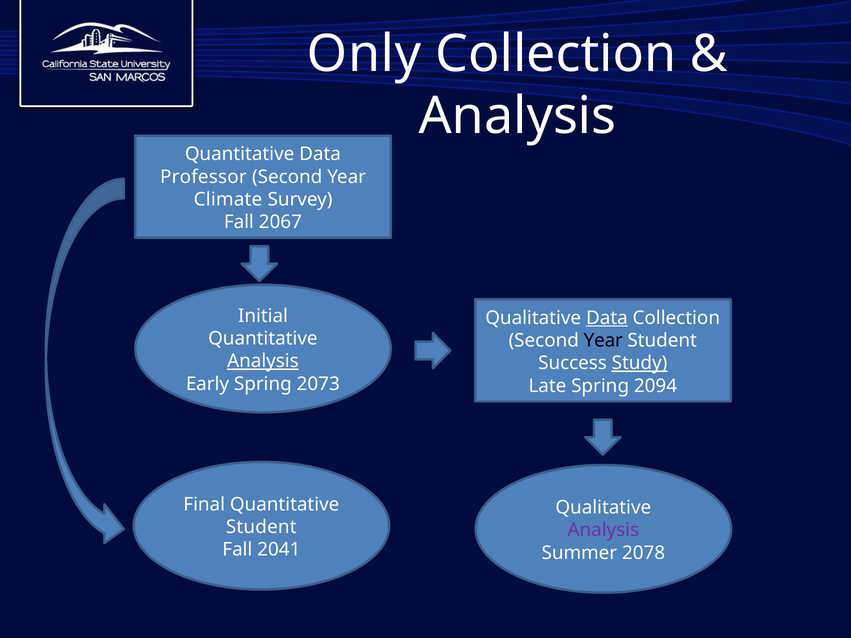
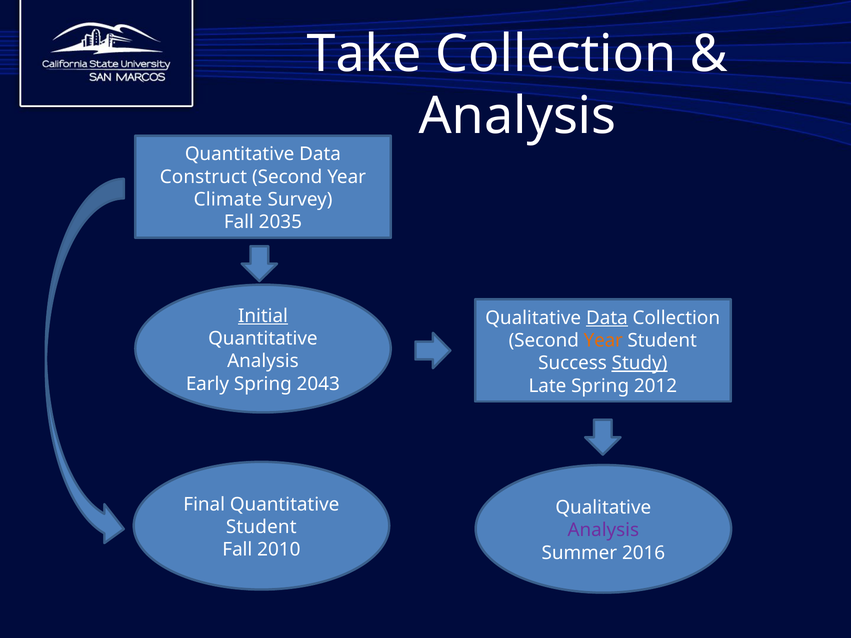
Only: Only -> Take (364, 54)
Professor: Professor -> Construct (203, 177)
2067: 2067 -> 2035 (280, 222)
Initial underline: none -> present (263, 316)
Year colour: black -> orange (603, 341)
Analysis underline: present -> none (263, 361)
2073: 2073 -> 2043 (318, 384)
2094: 2094 -> 2012 (655, 386)
2041: 2041 -> 2010 (279, 550)
2078: 2078 -> 2016 (644, 553)
